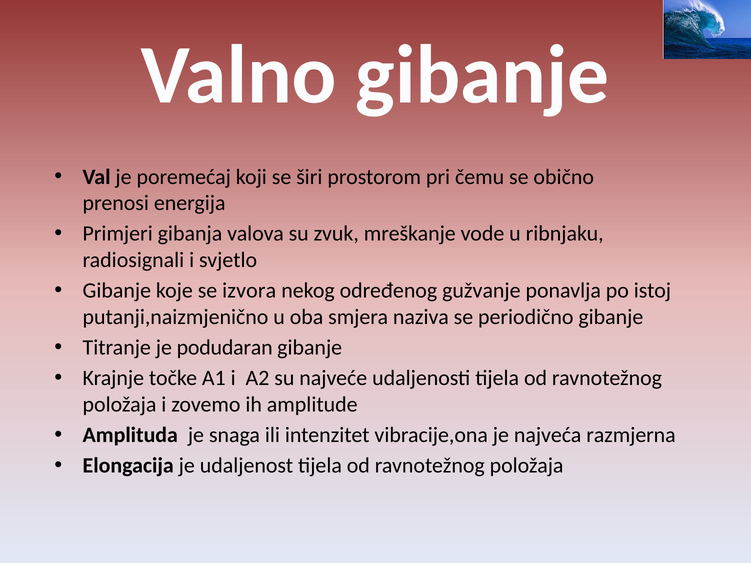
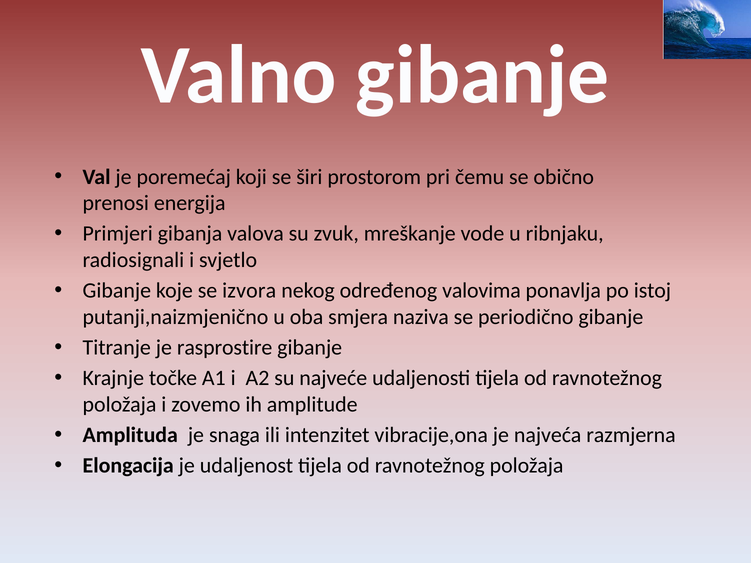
gužvanje: gužvanje -> valovima (481, 291)
podudaran: podudaran -> rasprostire (225, 348)
